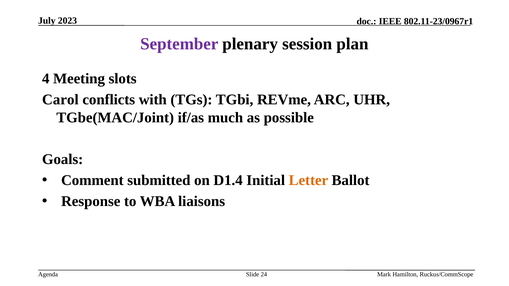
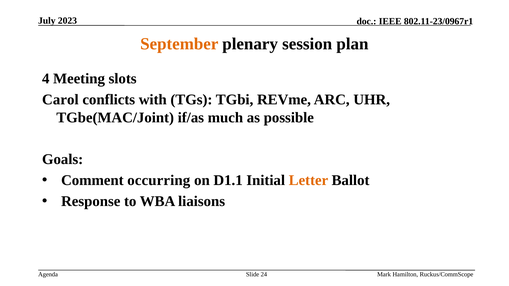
September colour: purple -> orange (179, 44)
submitted: submitted -> occurring (159, 181)
D1.4: D1.4 -> D1.1 (228, 181)
